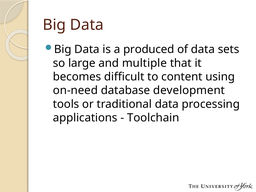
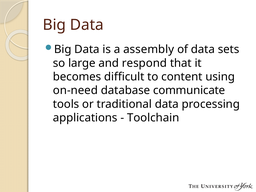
produced: produced -> assembly (149, 49)
multiple: multiple -> respond (144, 63)
development: development -> communicate (189, 90)
